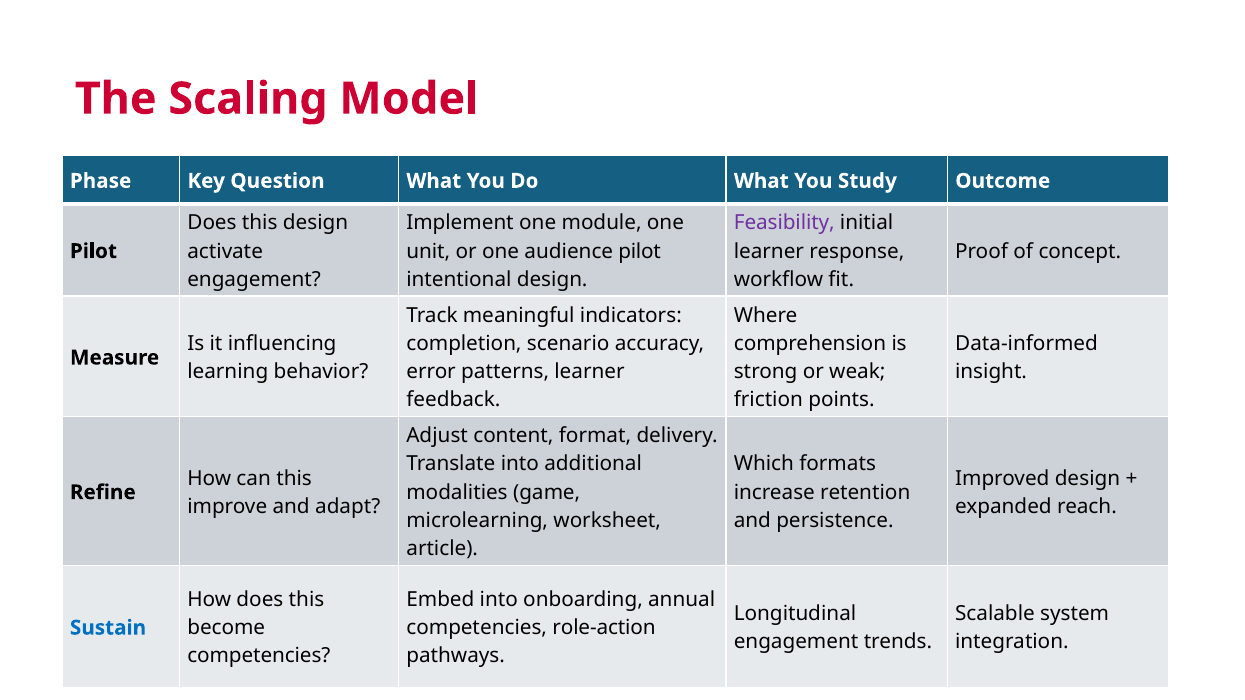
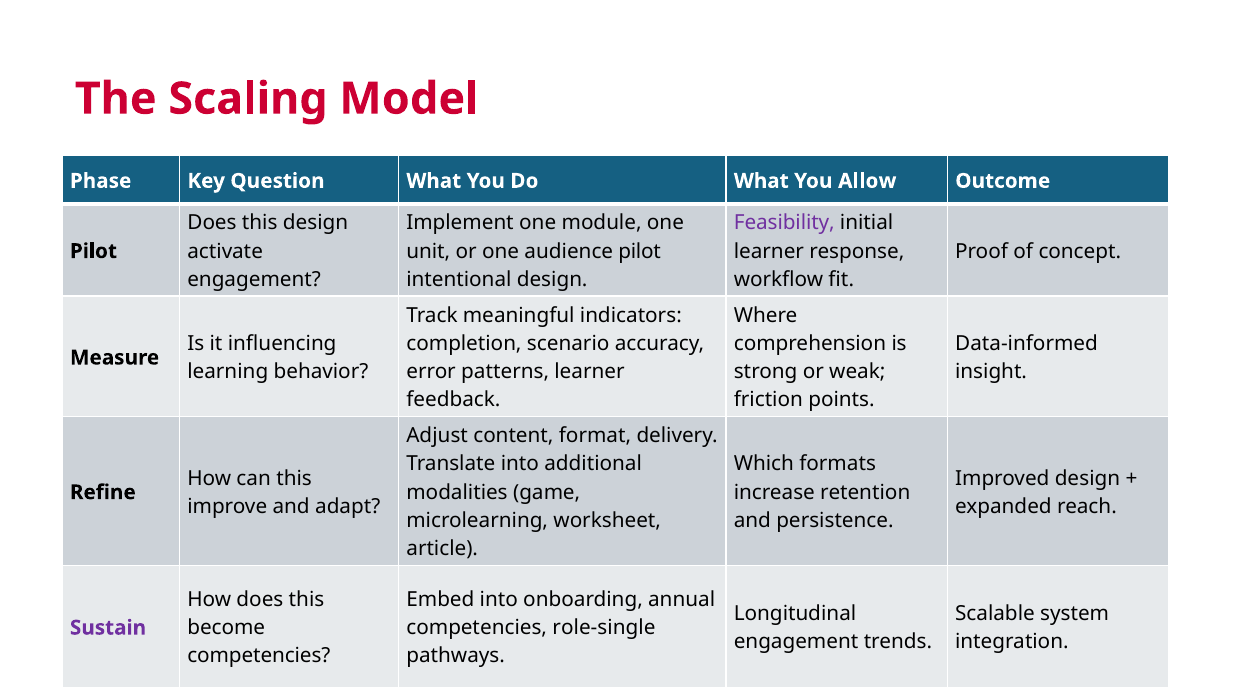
Study: Study -> Allow (867, 181)
role-action: role-action -> role-single (604, 628)
Sustain colour: blue -> purple (108, 628)
